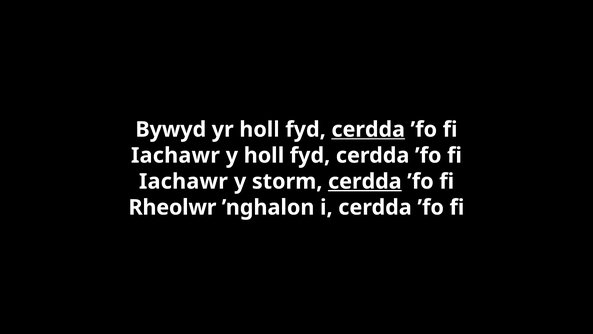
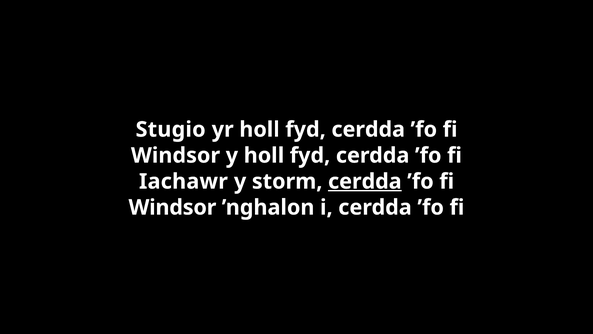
Bywyd: Bywyd -> Stugio (171, 129)
cerdda underline: present -> none (368, 129)
Iachawr: Iachawr -> Windsor (176, 155)
Rheolwr: Rheolwr -> Windsor (172, 207)
